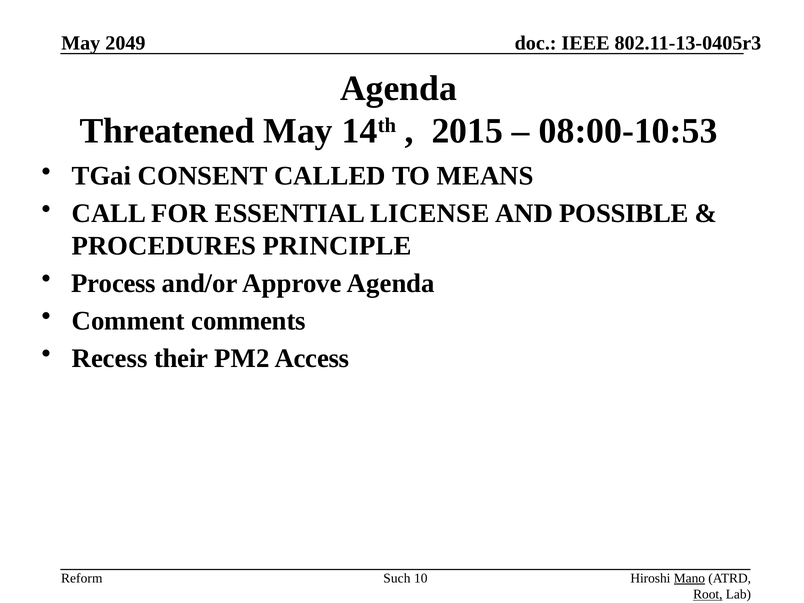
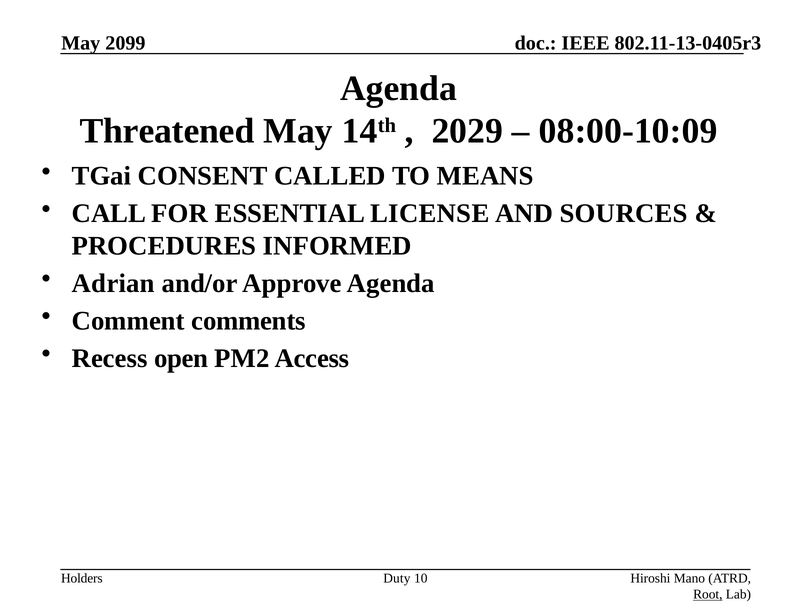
2049: 2049 -> 2099 (125, 43)
2015: 2015 -> 2029 (467, 131)
08:00-10:53: 08:00-10:53 -> 08:00-10:09 (628, 131)
POSSIBLE: POSSIBLE -> SOURCES (624, 214)
PRINCIPLE: PRINCIPLE -> INFORMED (337, 246)
Process: Process -> Adrian (113, 283)
their: their -> open (181, 358)
Reform: Reform -> Holders (82, 578)
Such: Such -> Duty (397, 578)
Mano underline: present -> none (689, 578)
